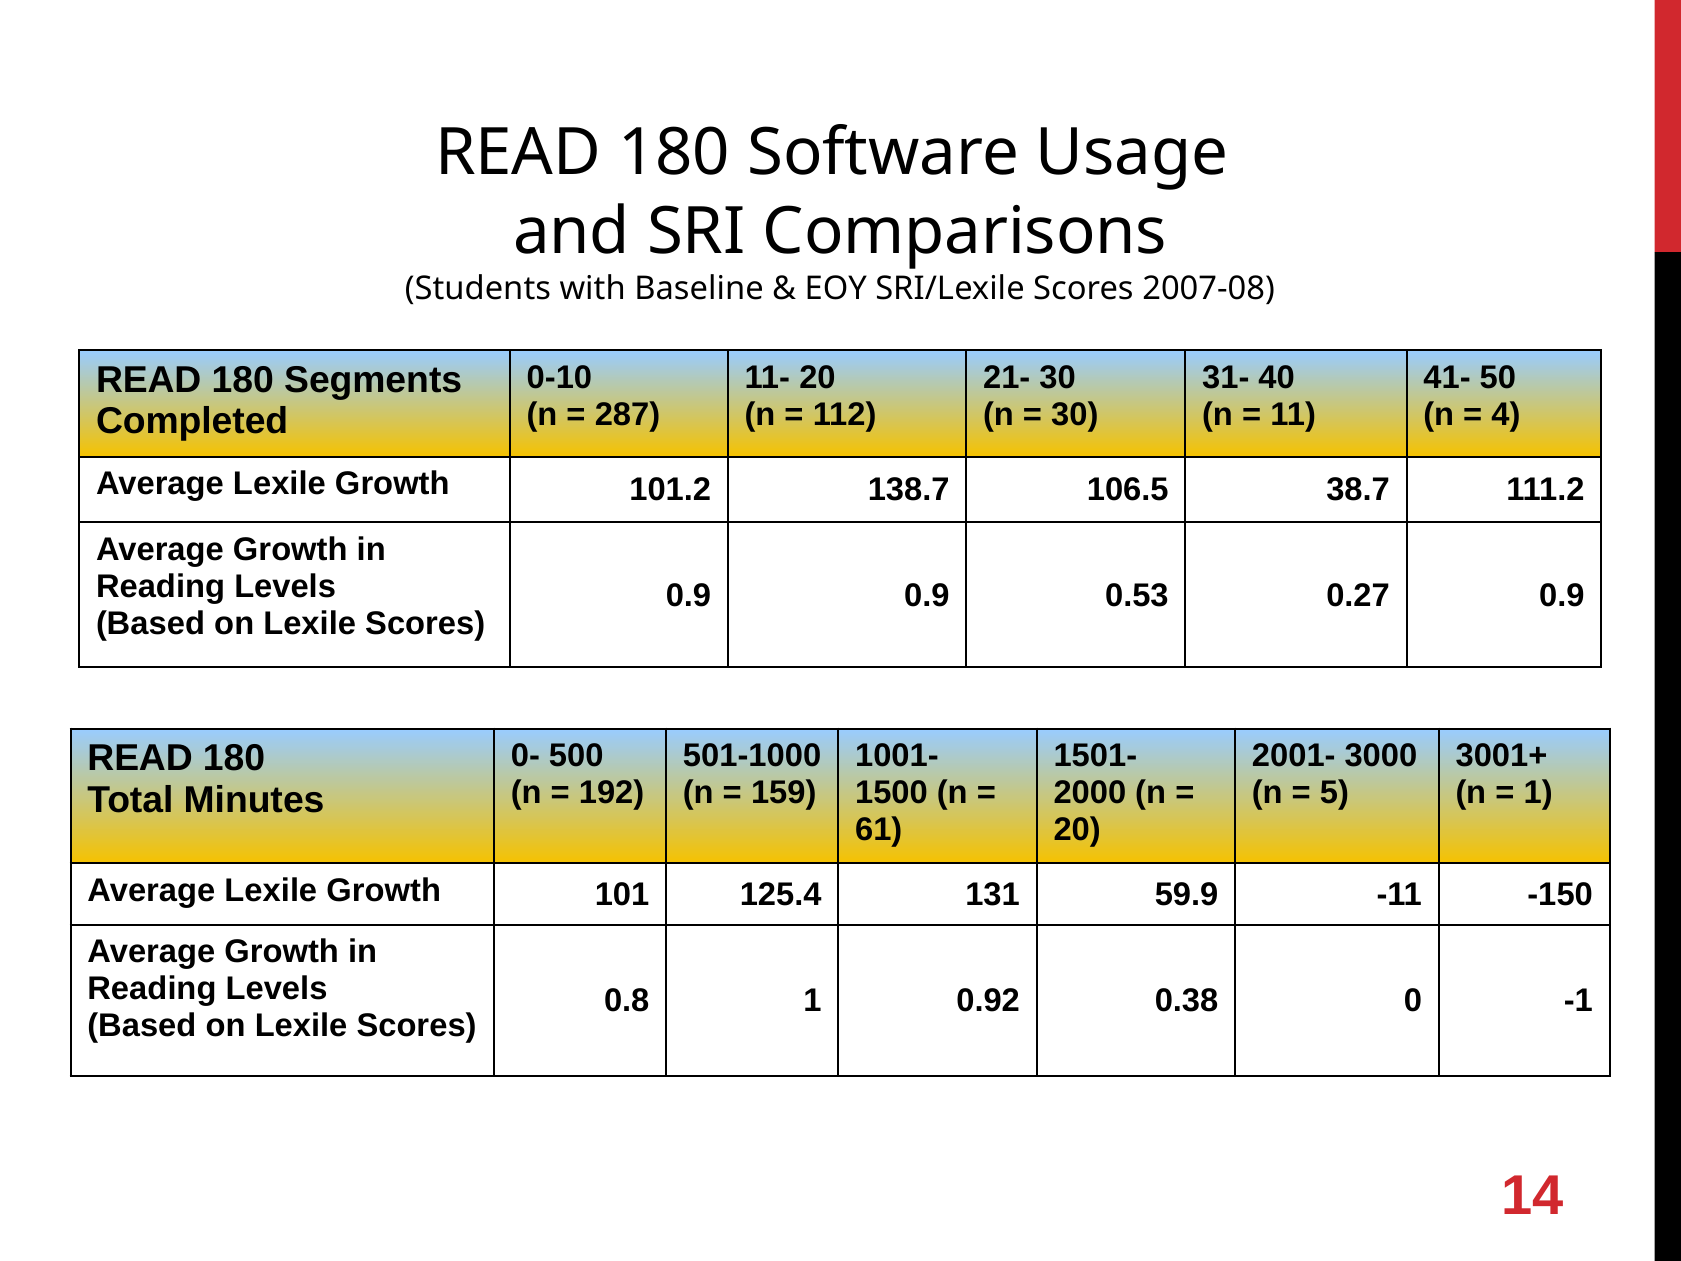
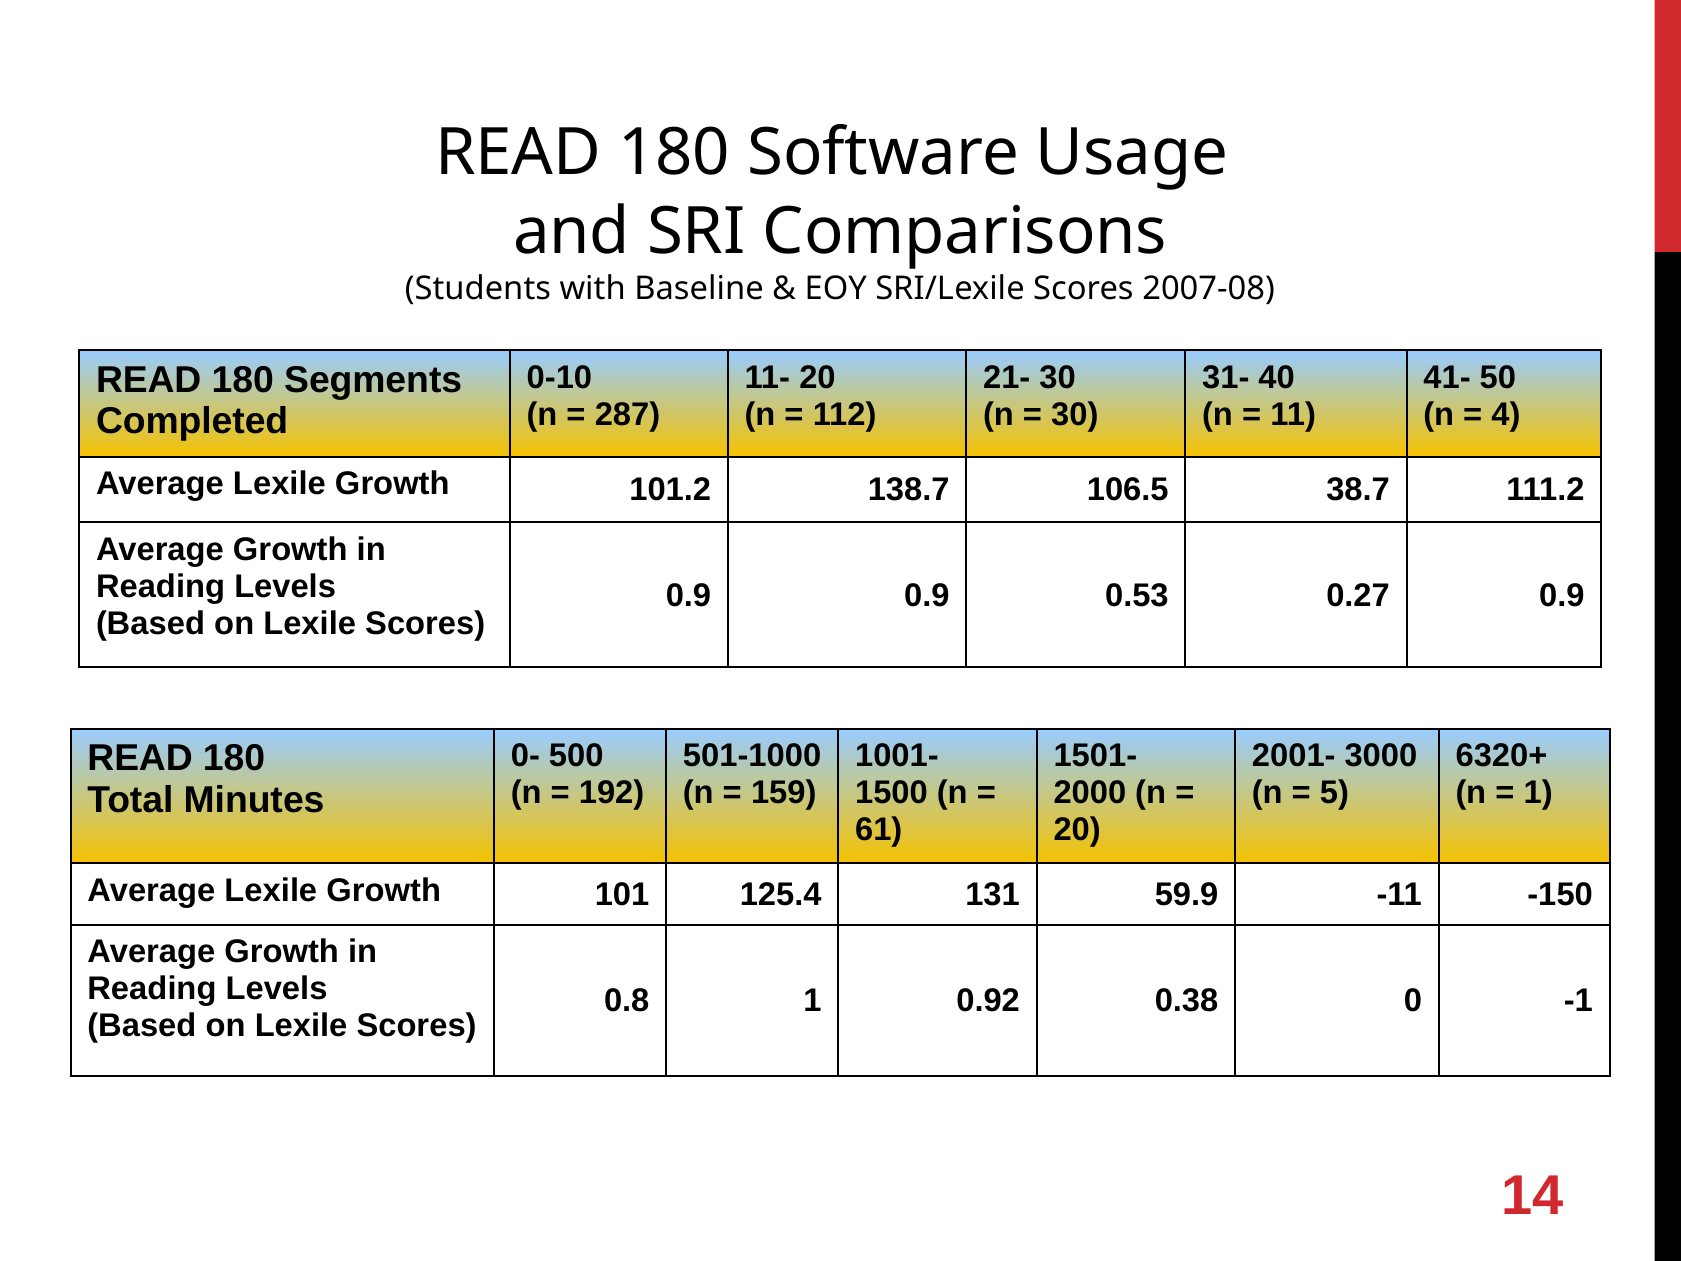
3001+: 3001+ -> 6320+ (1501, 756)
